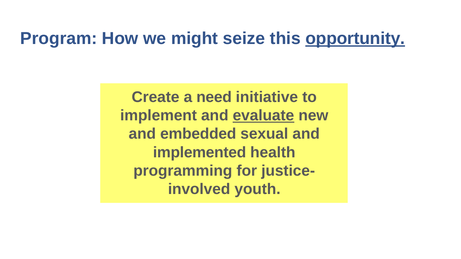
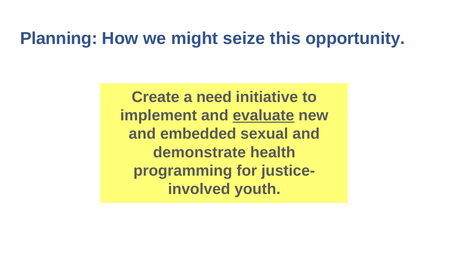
Program: Program -> Planning (59, 39)
opportunity underline: present -> none (355, 39)
implemented: implemented -> demonstrate (199, 152)
